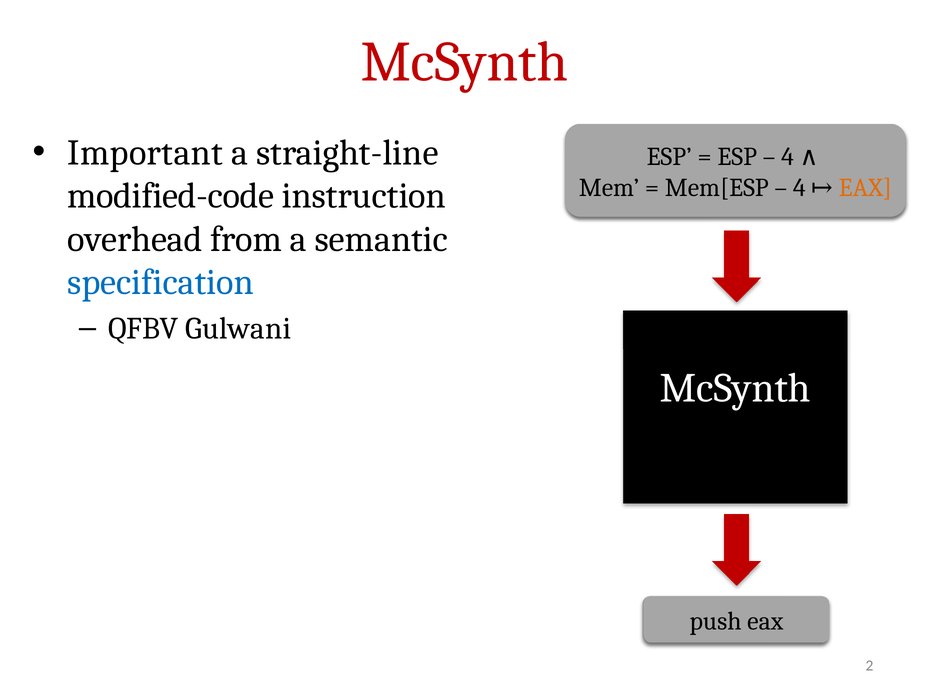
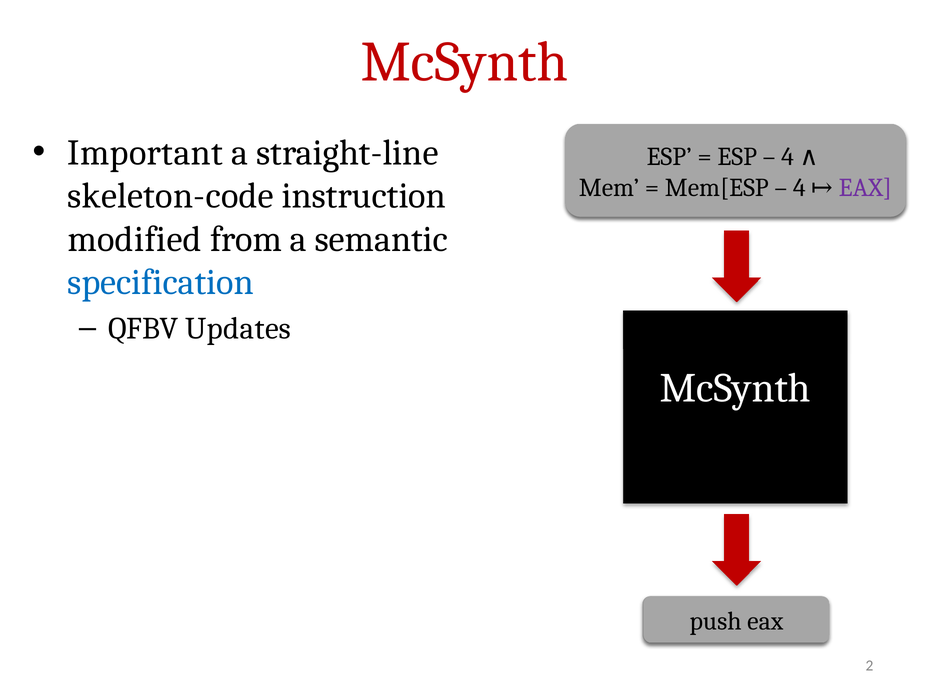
EAX colour: orange -> purple (865, 188)
modified-code: modified-code -> skeleton-code (170, 196)
overhead: overhead -> modified (135, 239)
Gulwani: Gulwani -> Updates (238, 329)
